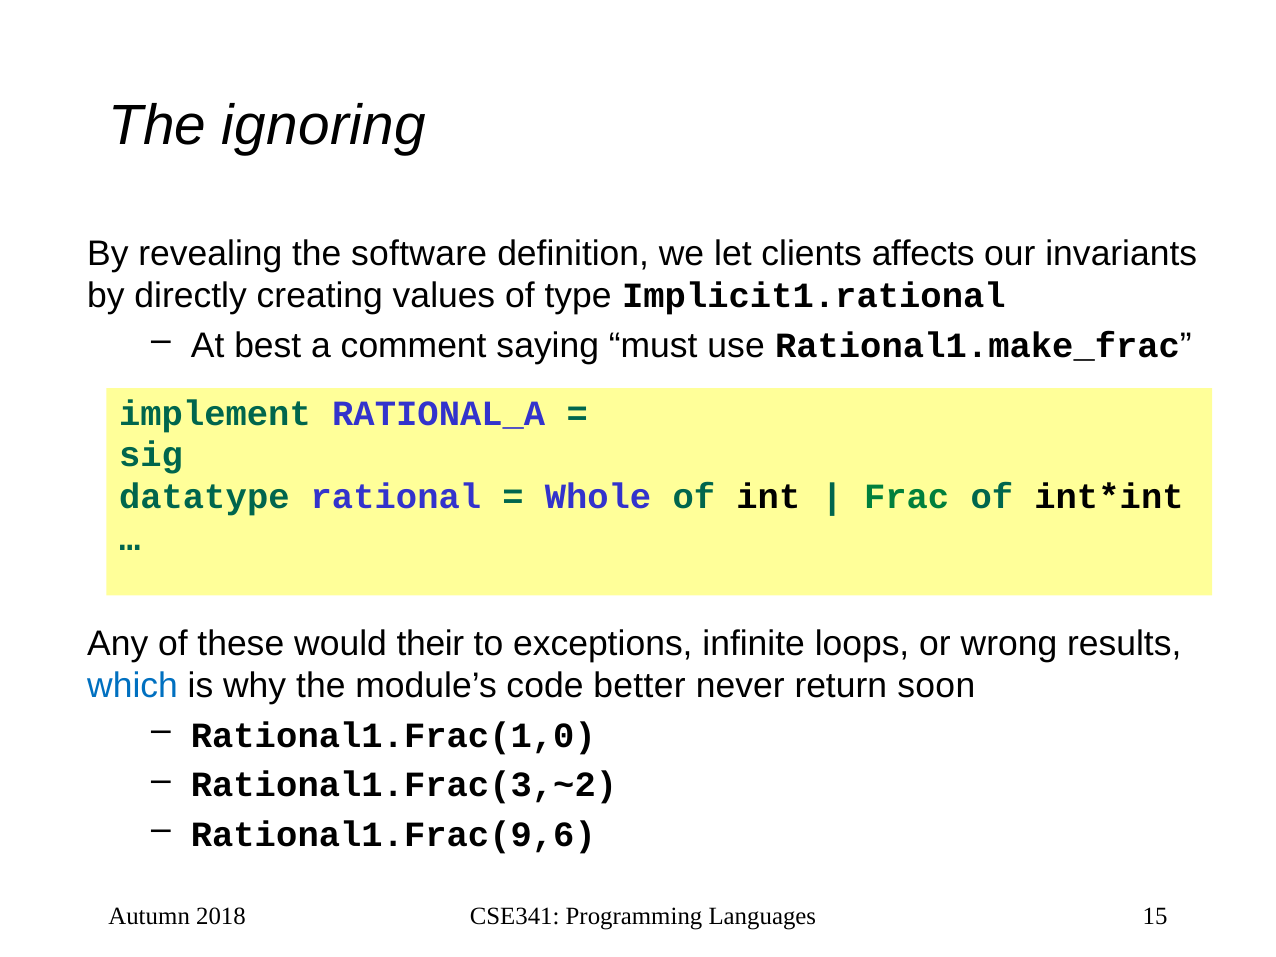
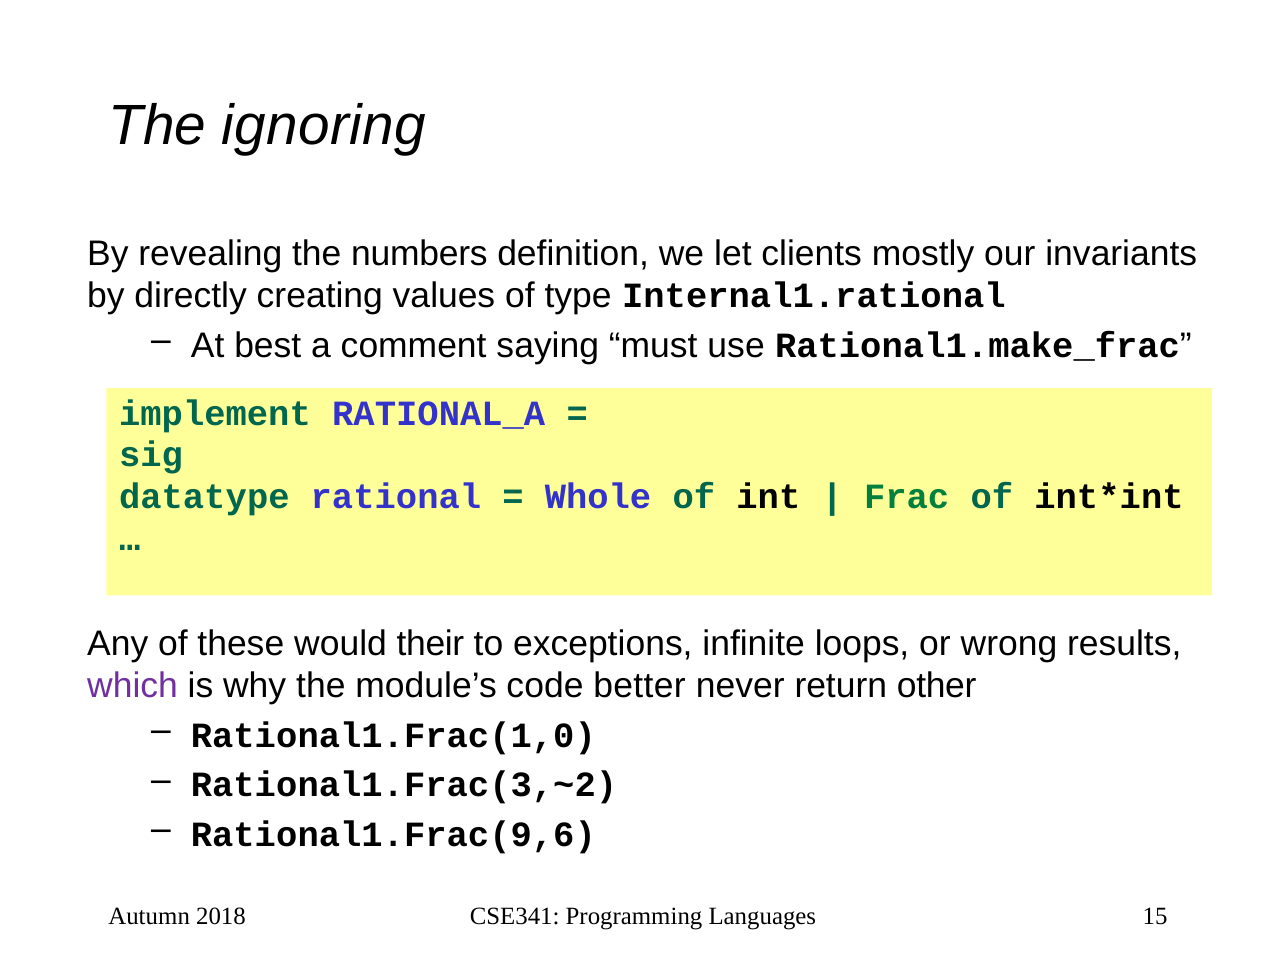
software: software -> numbers (419, 253)
affects: affects -> mostly (923, 253)
Implicit1.rational: Implicit1.rational -> Internal1.rational (814, 296)
which colour: blue -> purple (133, 686)
soon: soon -> other (937, 686)
